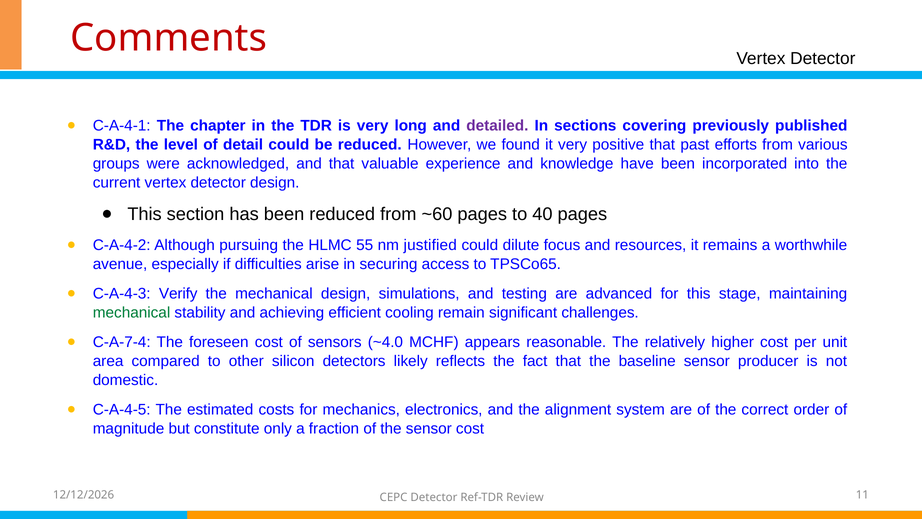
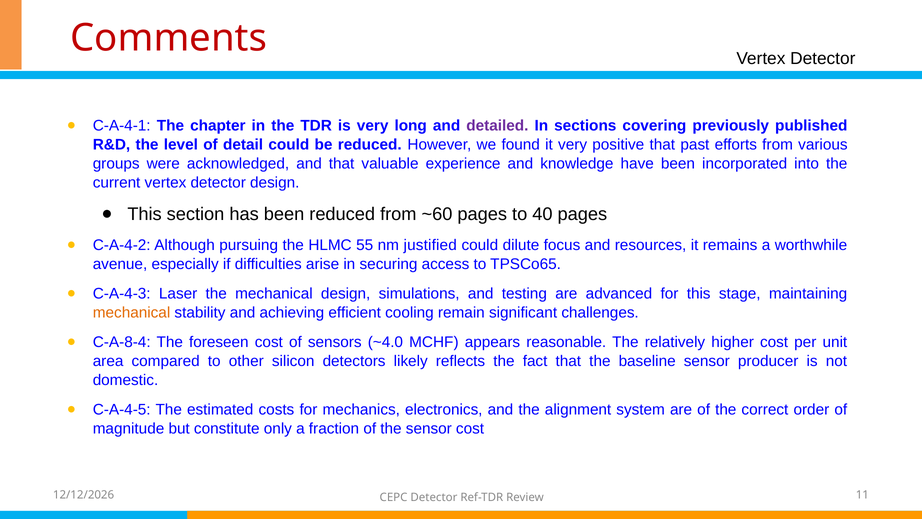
Verify: Verify -> Laser (178, 293)
mechanical colour: green -> orange (132, 312)
C-A-7-4: C-A-7-4 -> C-A-8-4 (122, 342)
